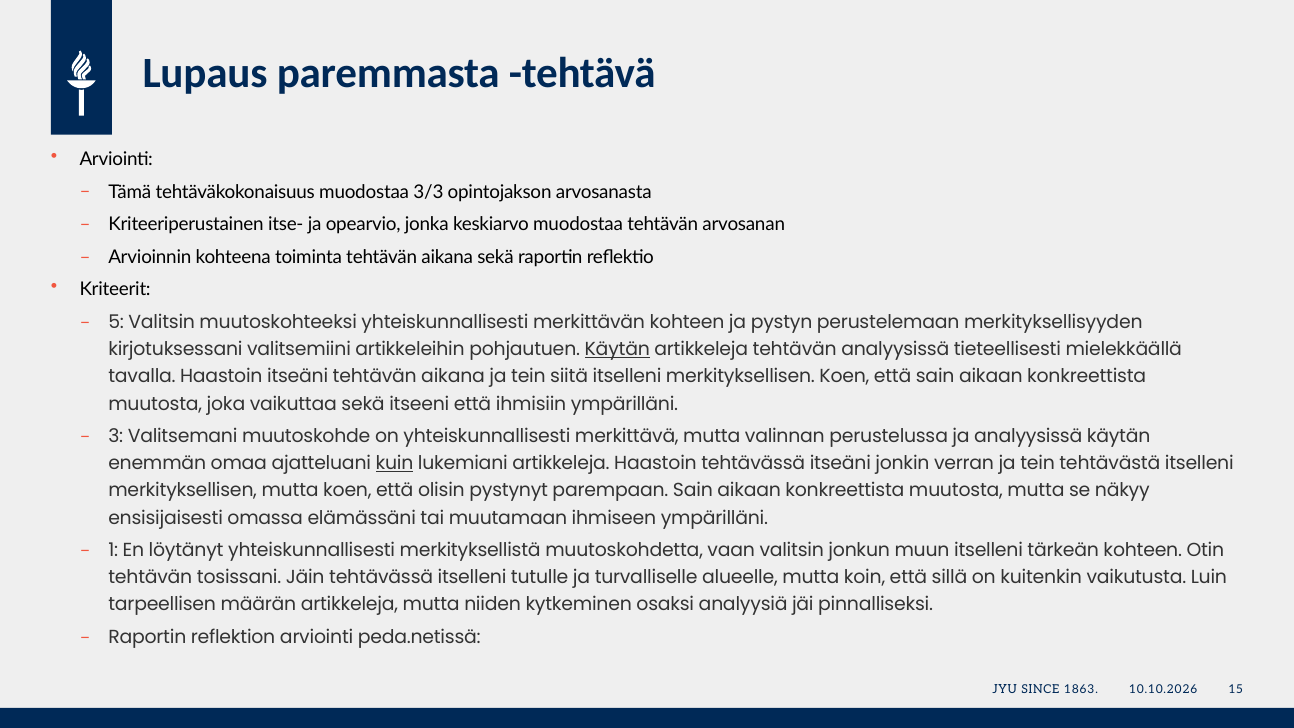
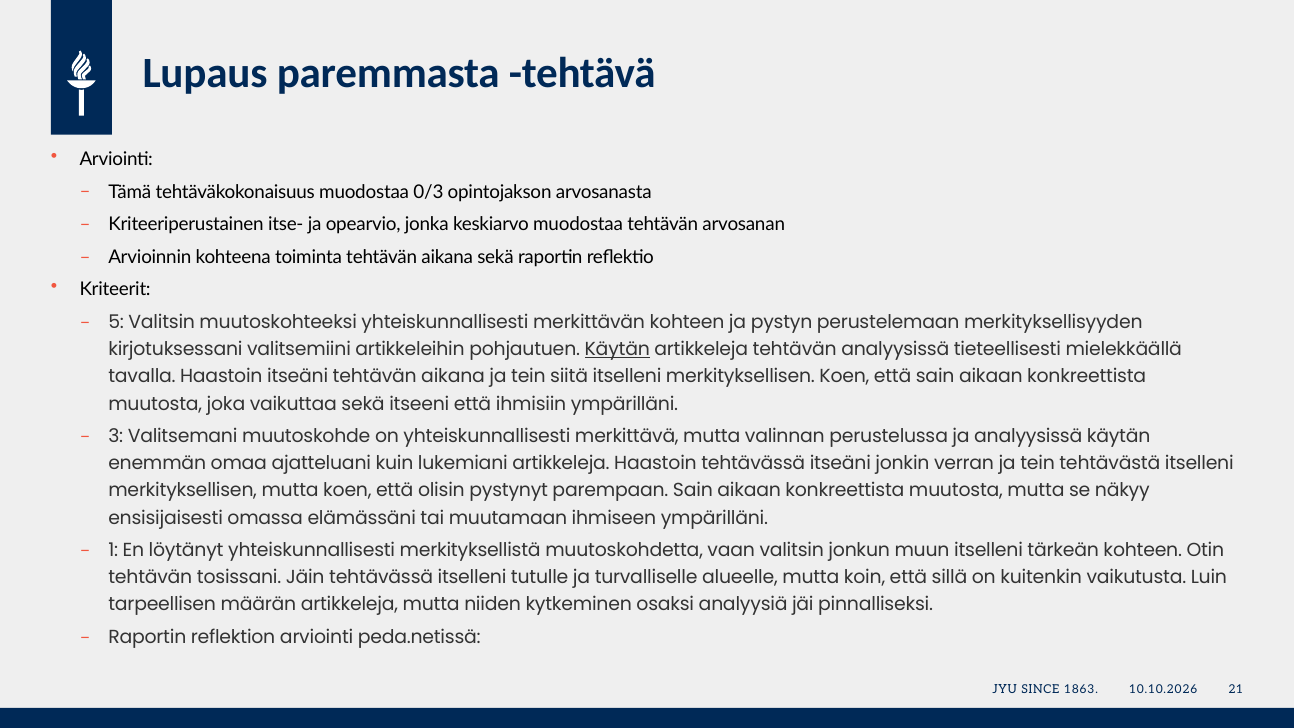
3/3: 3/3 -> 0/3 (428, 192)
kuin underline: present -> none (395, 463)
15: 15 -> 21 (1236, 690)
